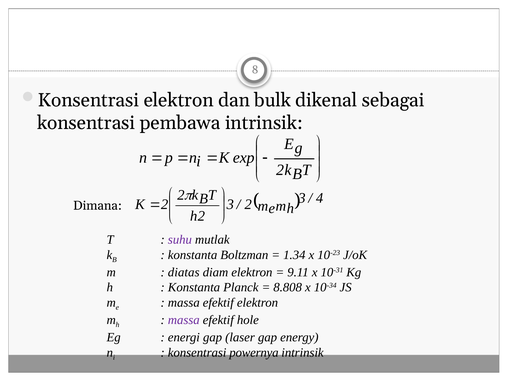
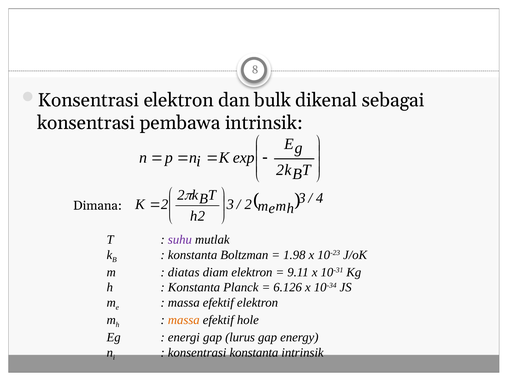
1.34: 1.34 -> 1.98 (294, 255)
8.808: 8.808 -> 6.126 (288, 287)
massa colour: purple -> orange (184, 320)
laser: laser -> lurus (240, 337)
konsentrasi powernya: powernya -> konstanta (254, 353)
